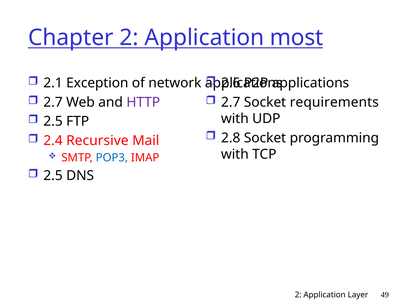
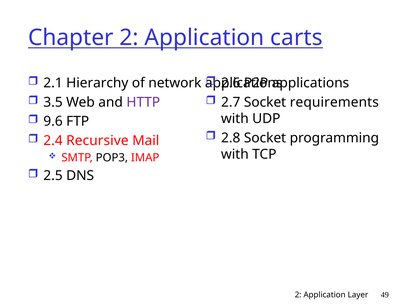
most: most -> carts (296, 37)
Exception: Exception -> Hierarchy (97, 83)
2.7: 2.7 -> 3.5 (53, 102)
2.5: 2.5 -> 9.6 (53, 121)
POP3 colour: blue -> black (112, 157)
